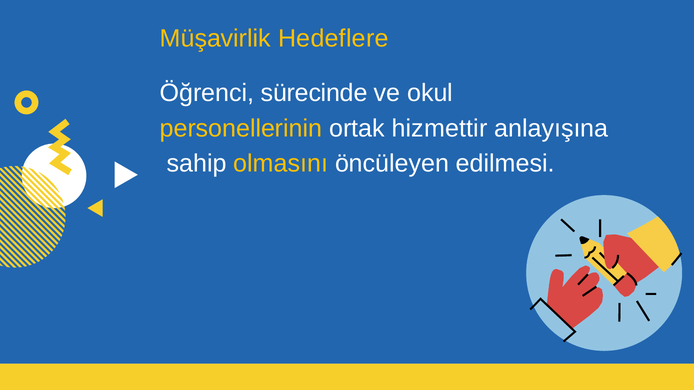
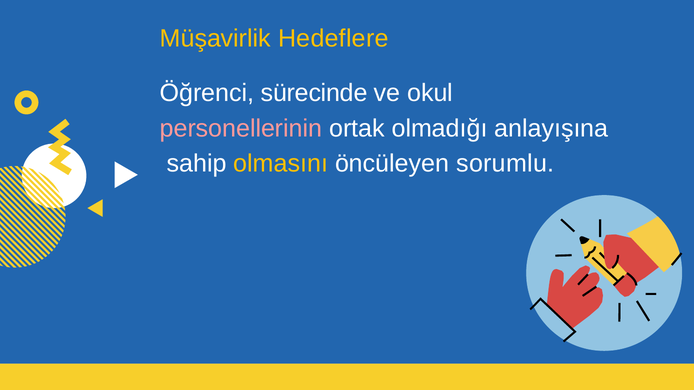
personellerinin colour: yellow -> pink (241, 128)
hizmettir: hizmettir -> olmadığı (440, 128)
edilmesi: edilmesi -> sorumlu (505, 164)
